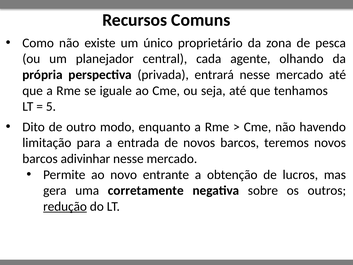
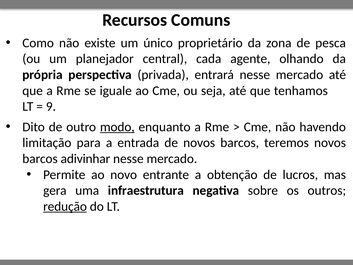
5: 5 -> 9 (51, 106)
modo underline: none -> present (117, 127)
corretamente: corretamente -> infraestrutura (146, 190)
